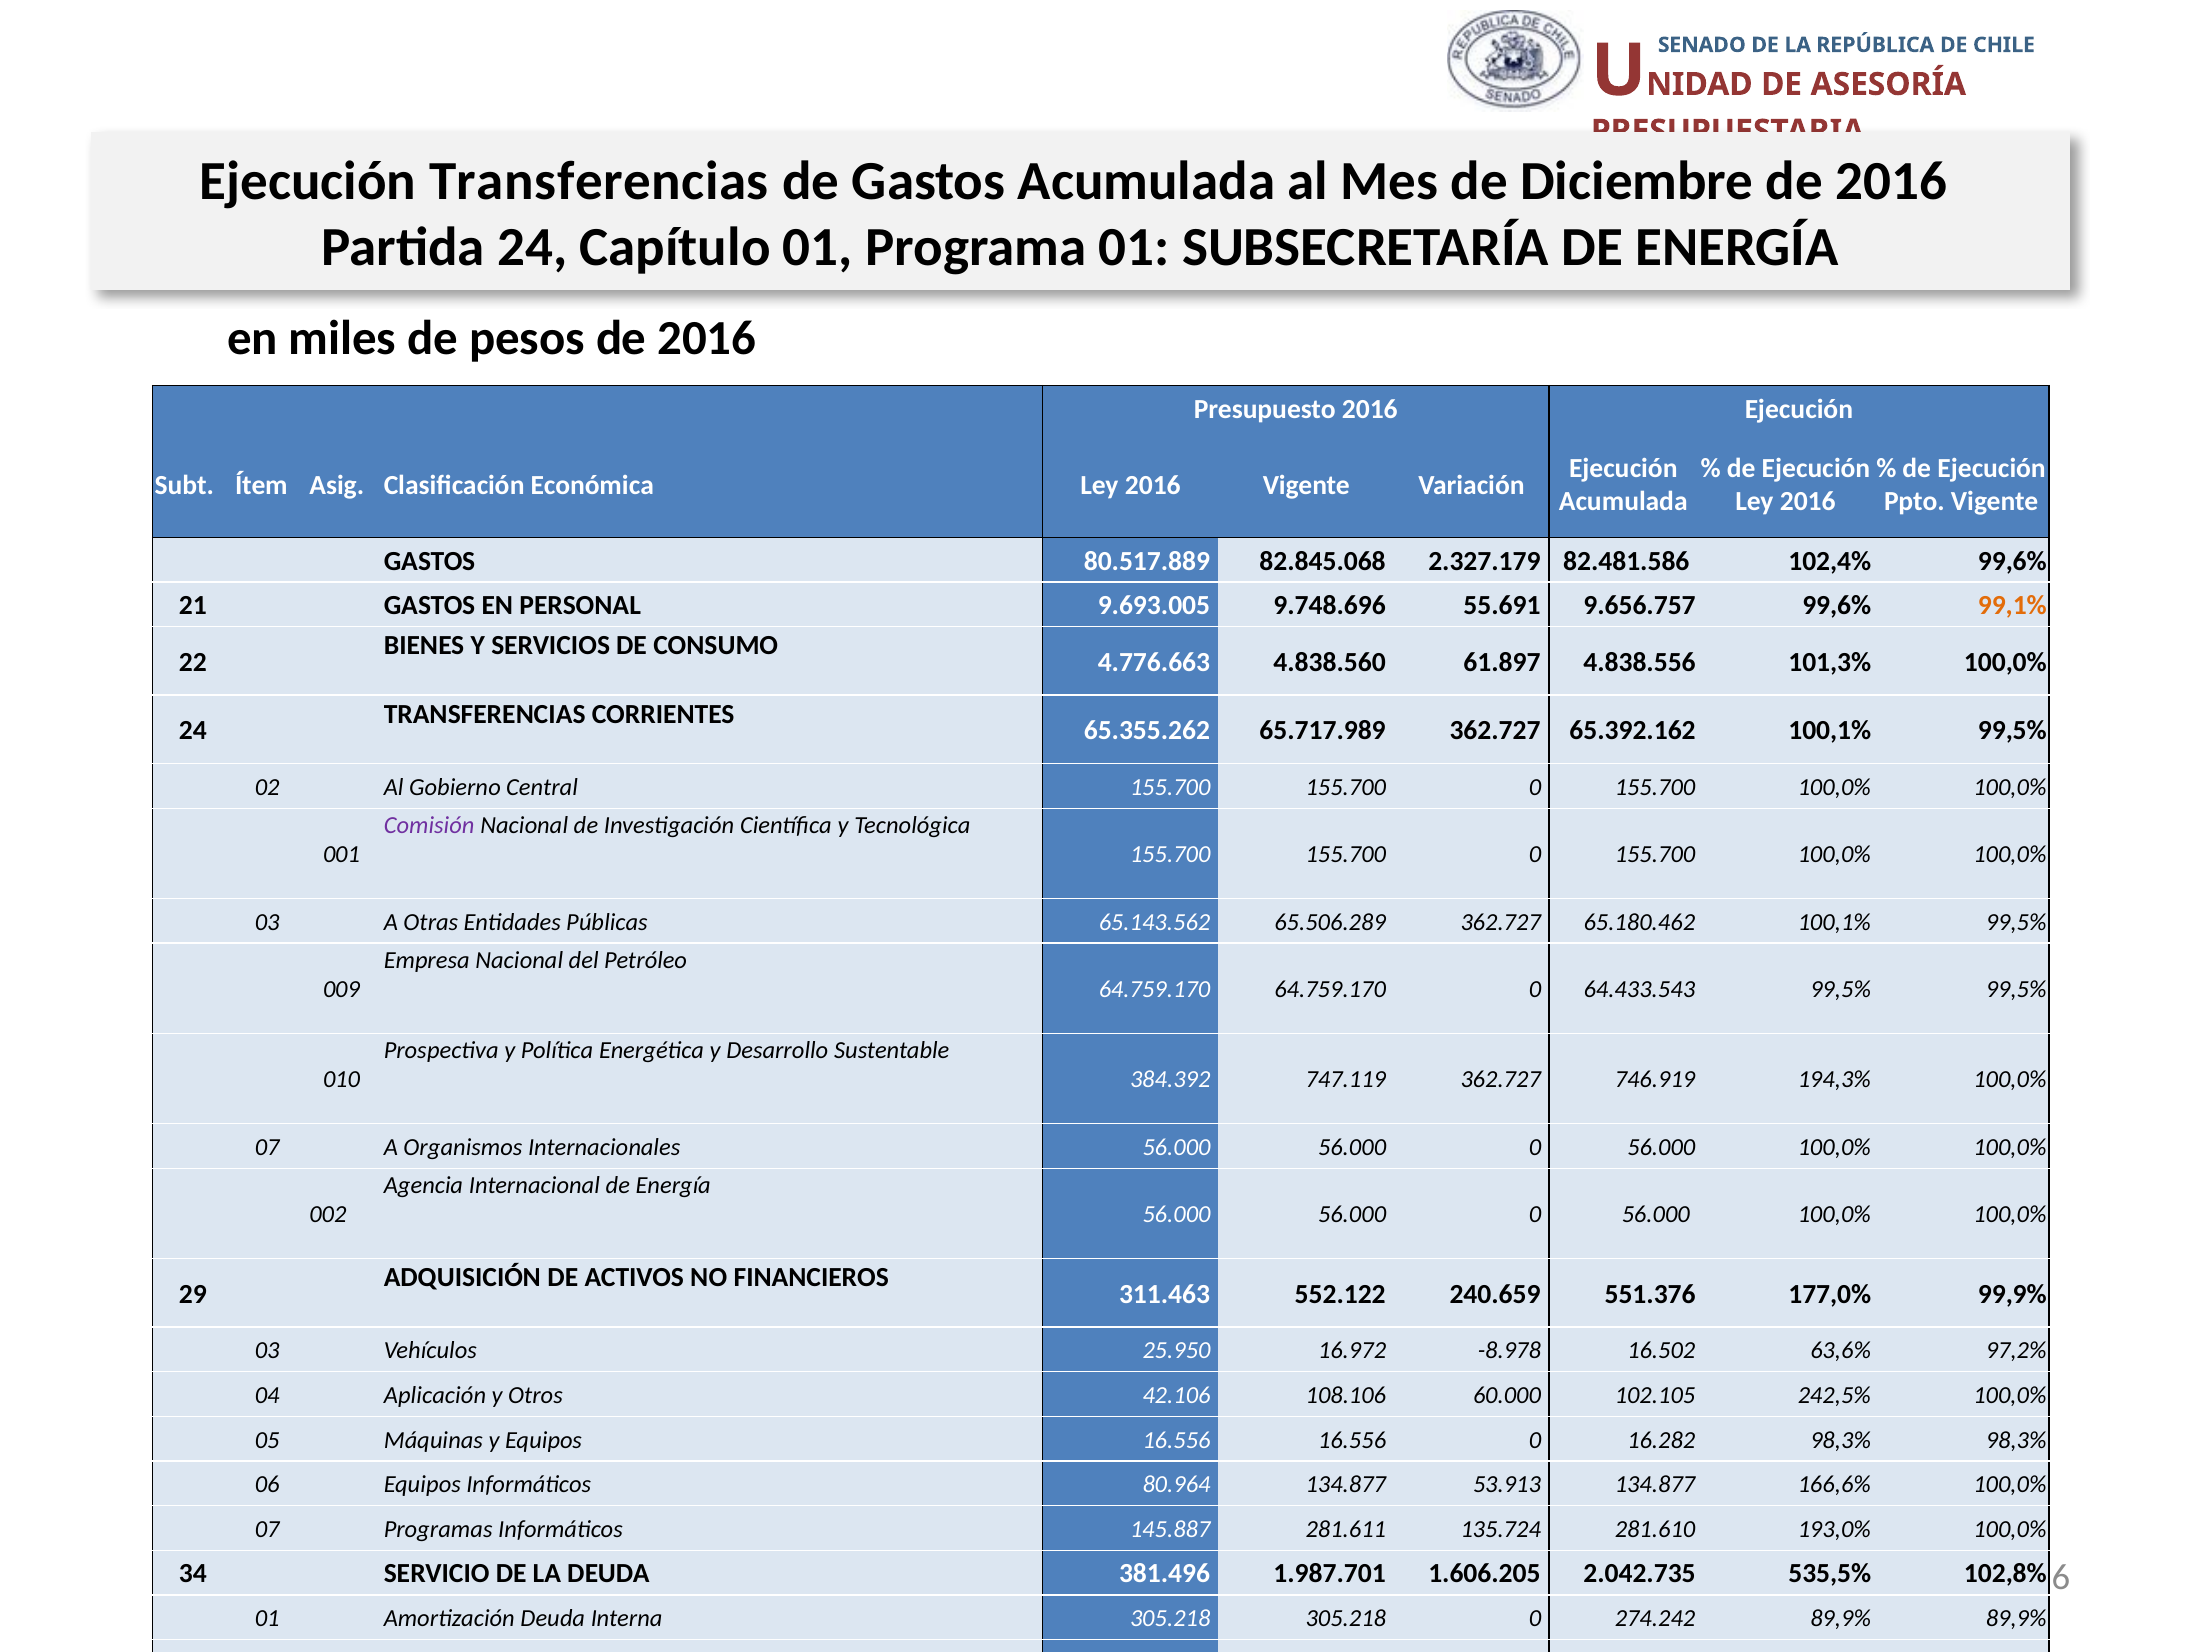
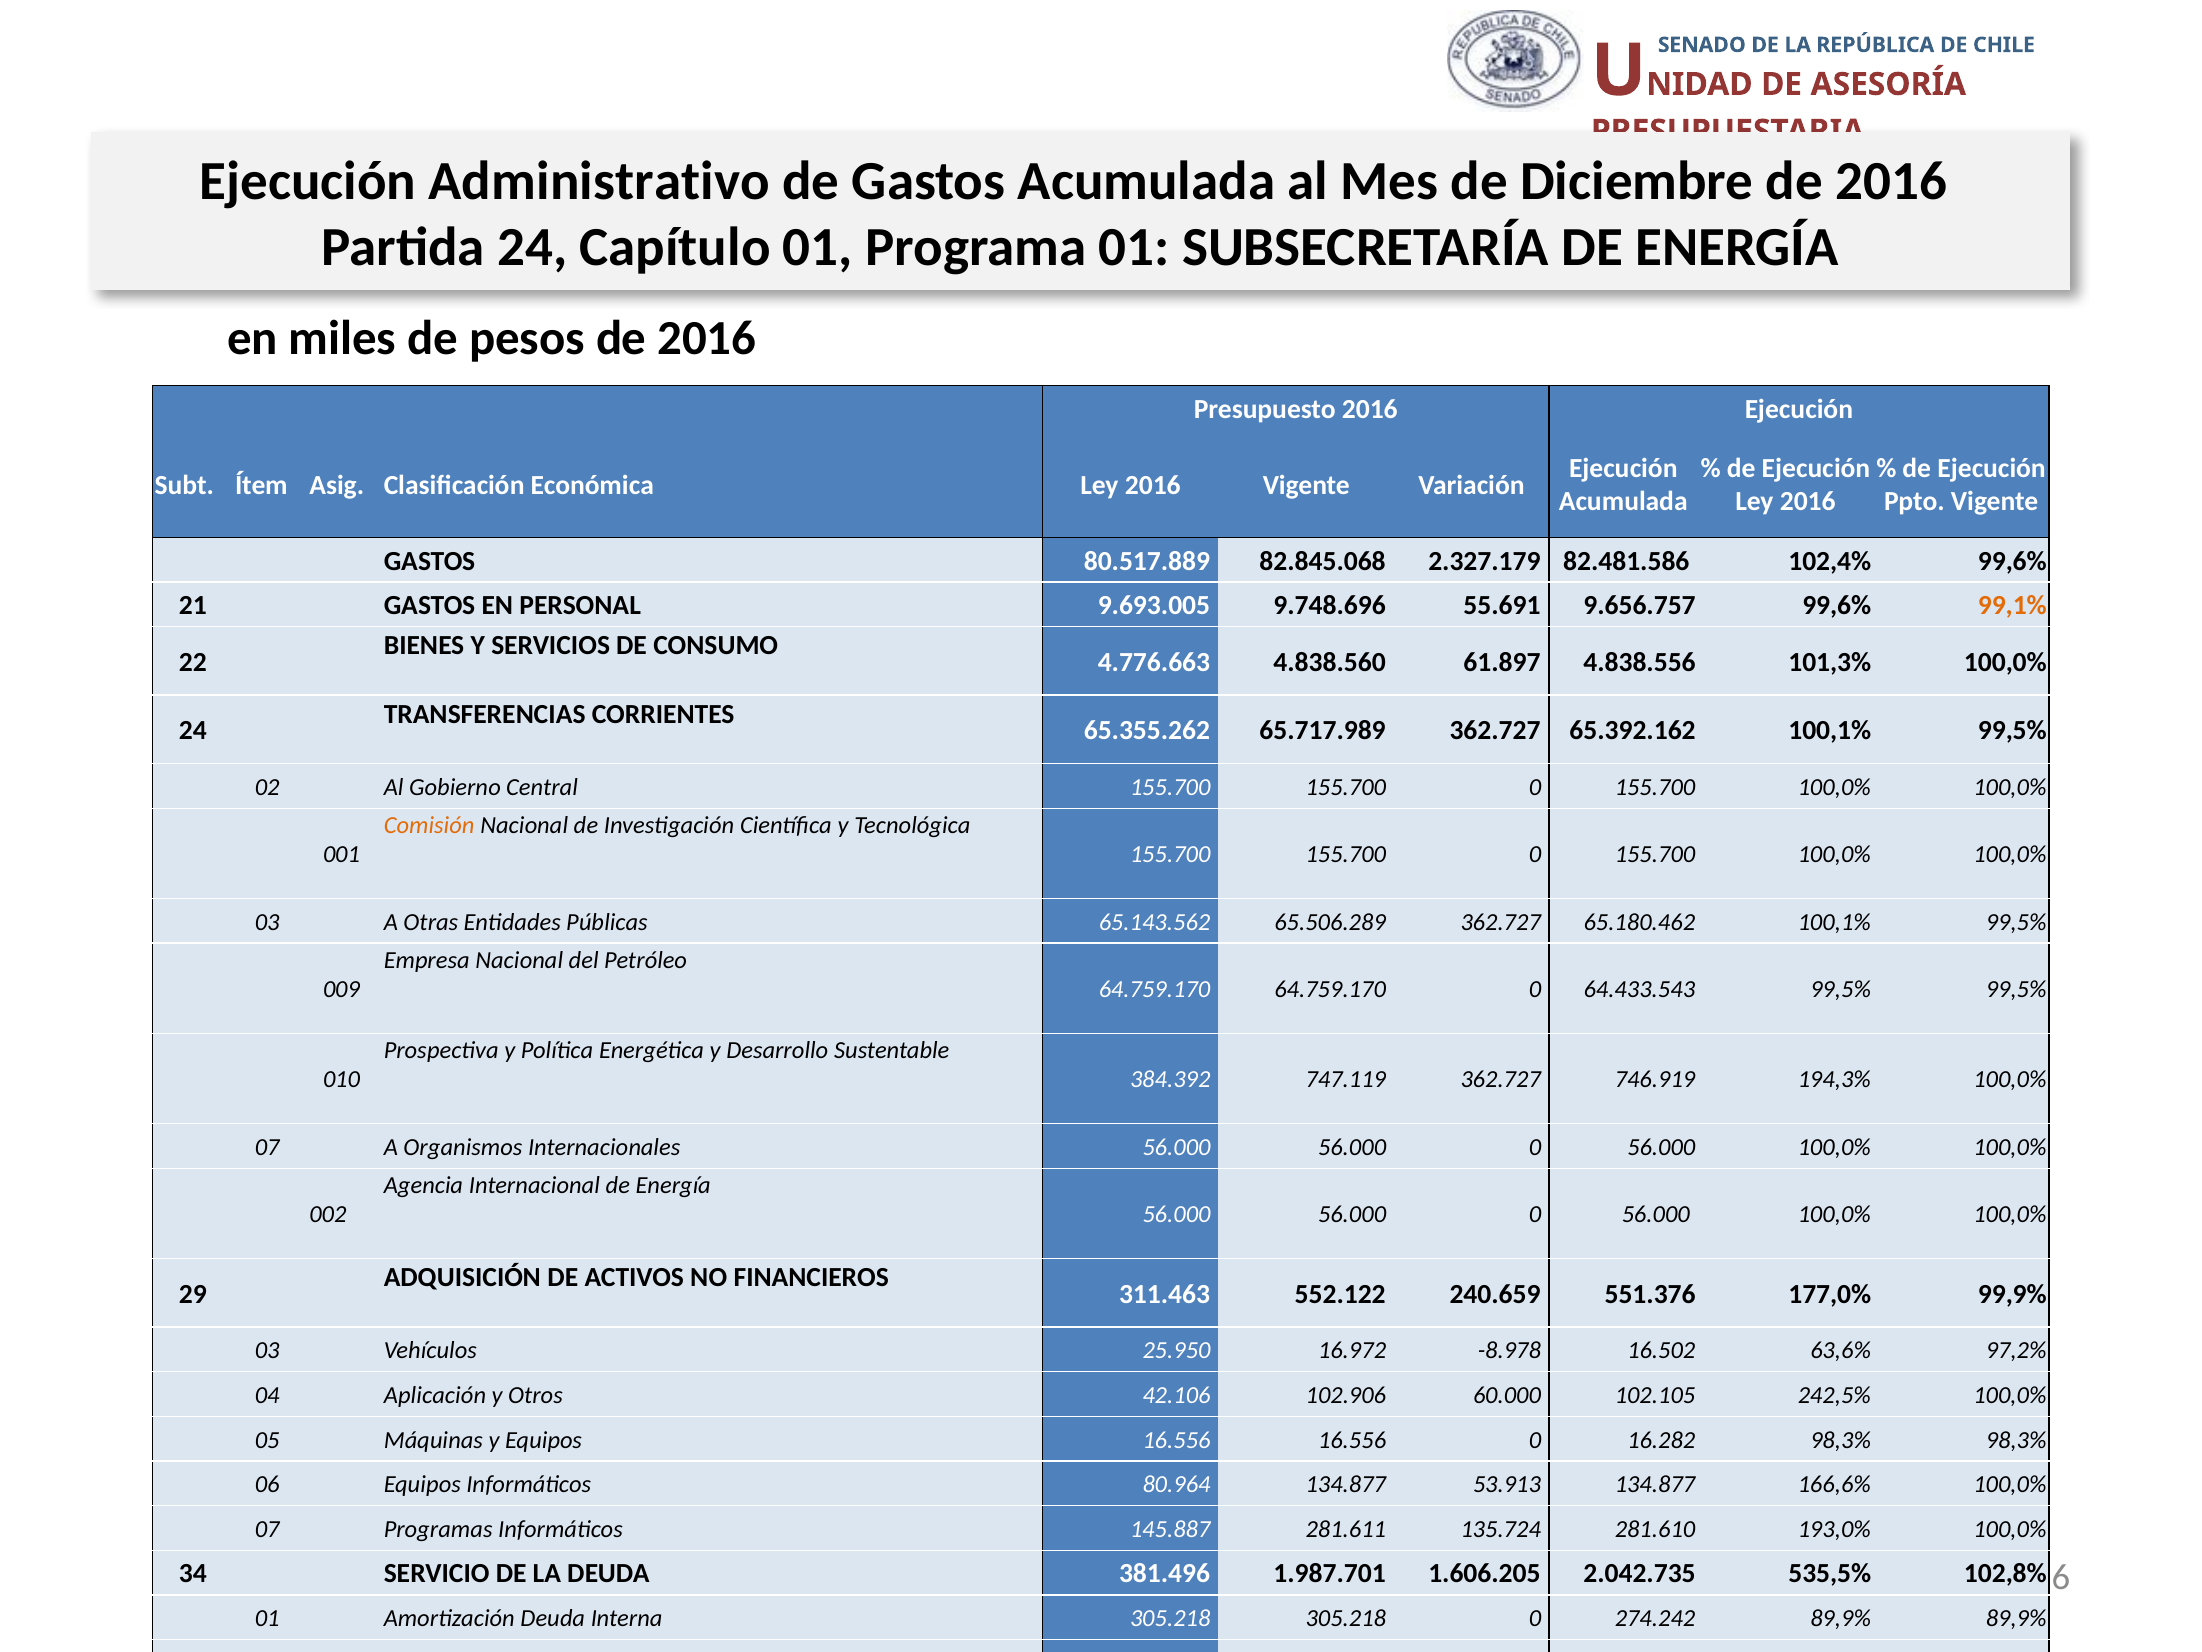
Ejecución Transferencias: Transferencias -> Administrativo (599, 181)
Comisión colour: purple -> orange (429, 826)
108.106: 108.106 -> 102.906 (1346, 1395)
